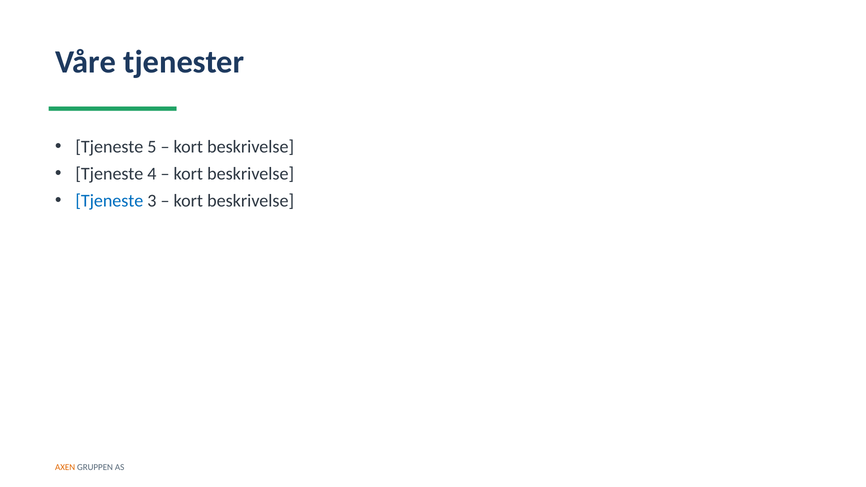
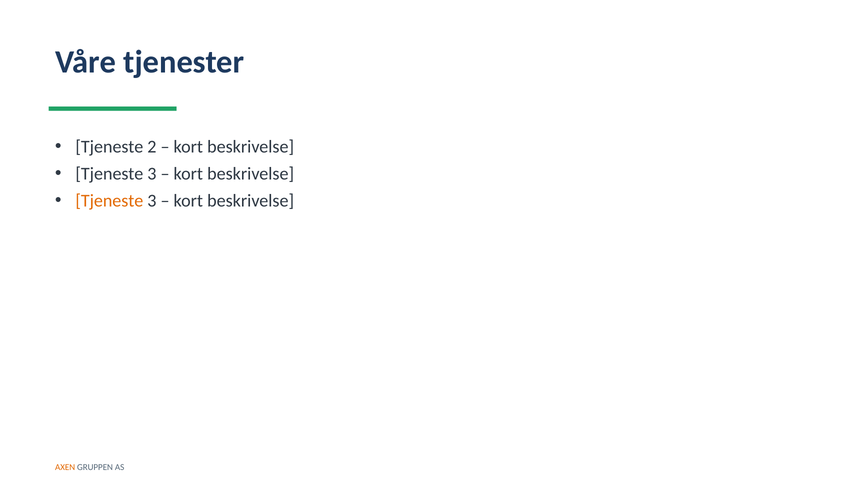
5: 5 -> 2 (152, 147)
4: 4 -> 3 (152, 174)
Tjeneste colour: blue -> orange (109, 201)
